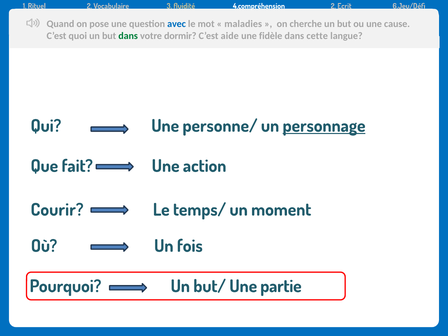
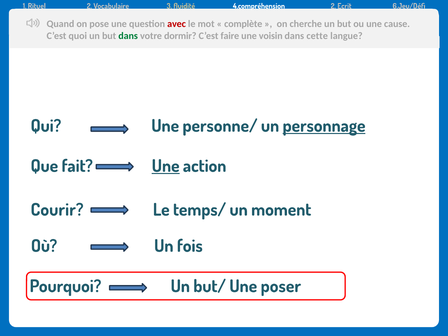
avec colour: blue -> red (177, 24)
maladies: maladies -> complète (243, 24)
aide: aide -> faire (230, 36)
fidèle: fidèle -> voisin (271, 36)
Une underline: none -> present (166, 166)
partie: partie -> poser (281, 286)
